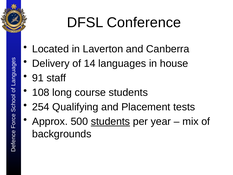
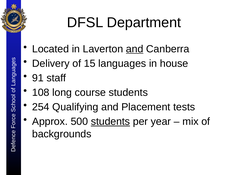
Conference: Conference -> Department (144, 23)
and underline: none -> present (135, 49)
14: 14 -> 15 (90, 63)
